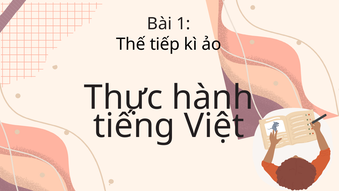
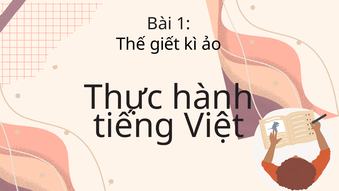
tiếp: tiếp -> giết (165, 44)
